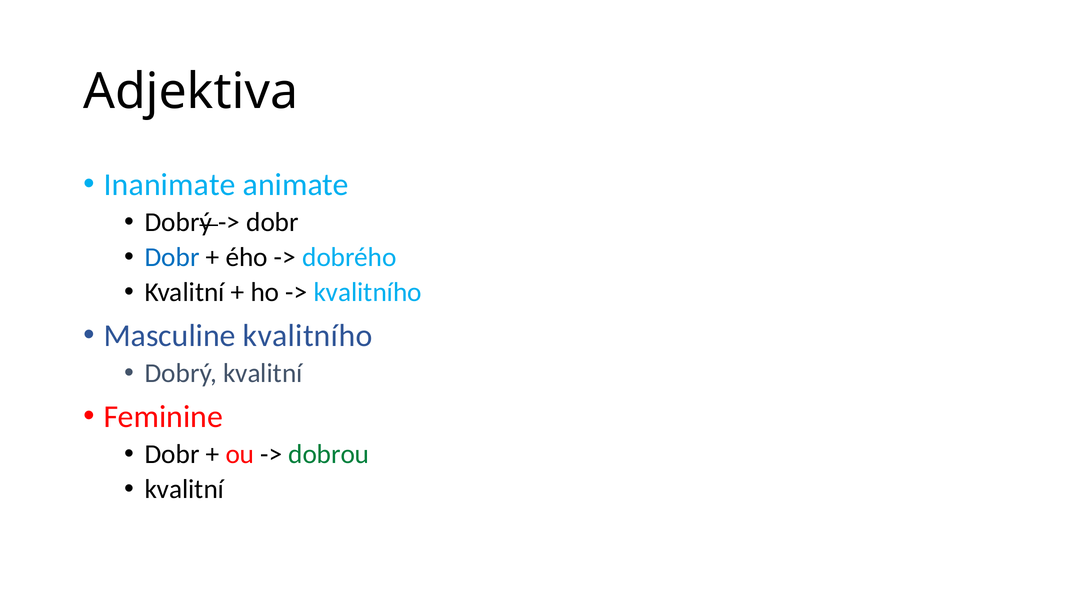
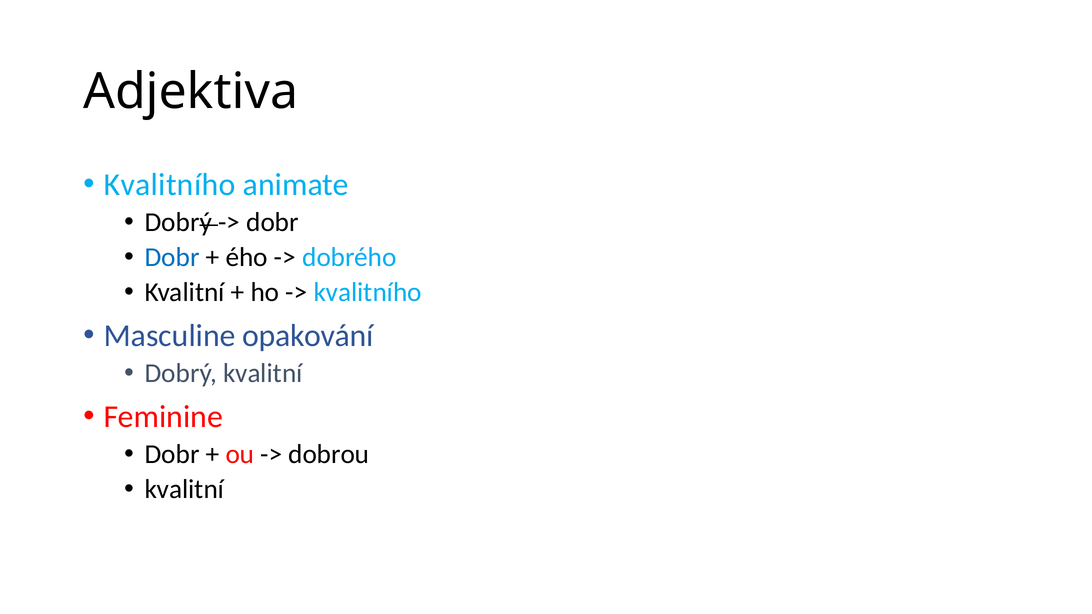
Inanimate: Inanimate -> Kvalitního (170, 185)
Masculine kvalitního: kvalitního -> opakování (308, 336)
dobrou colour: green -> black (329, 454)
